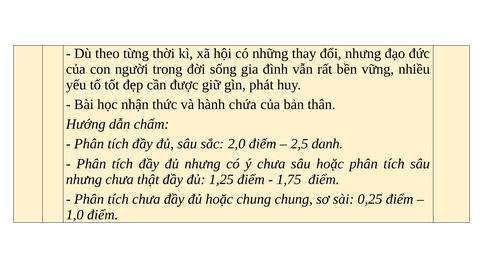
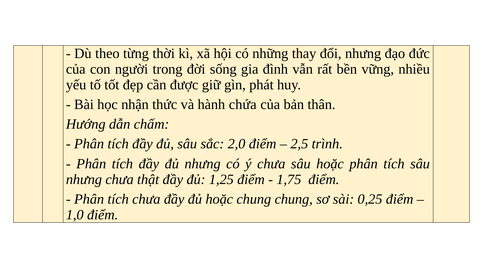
danh: danh -> trình (327, 144)
